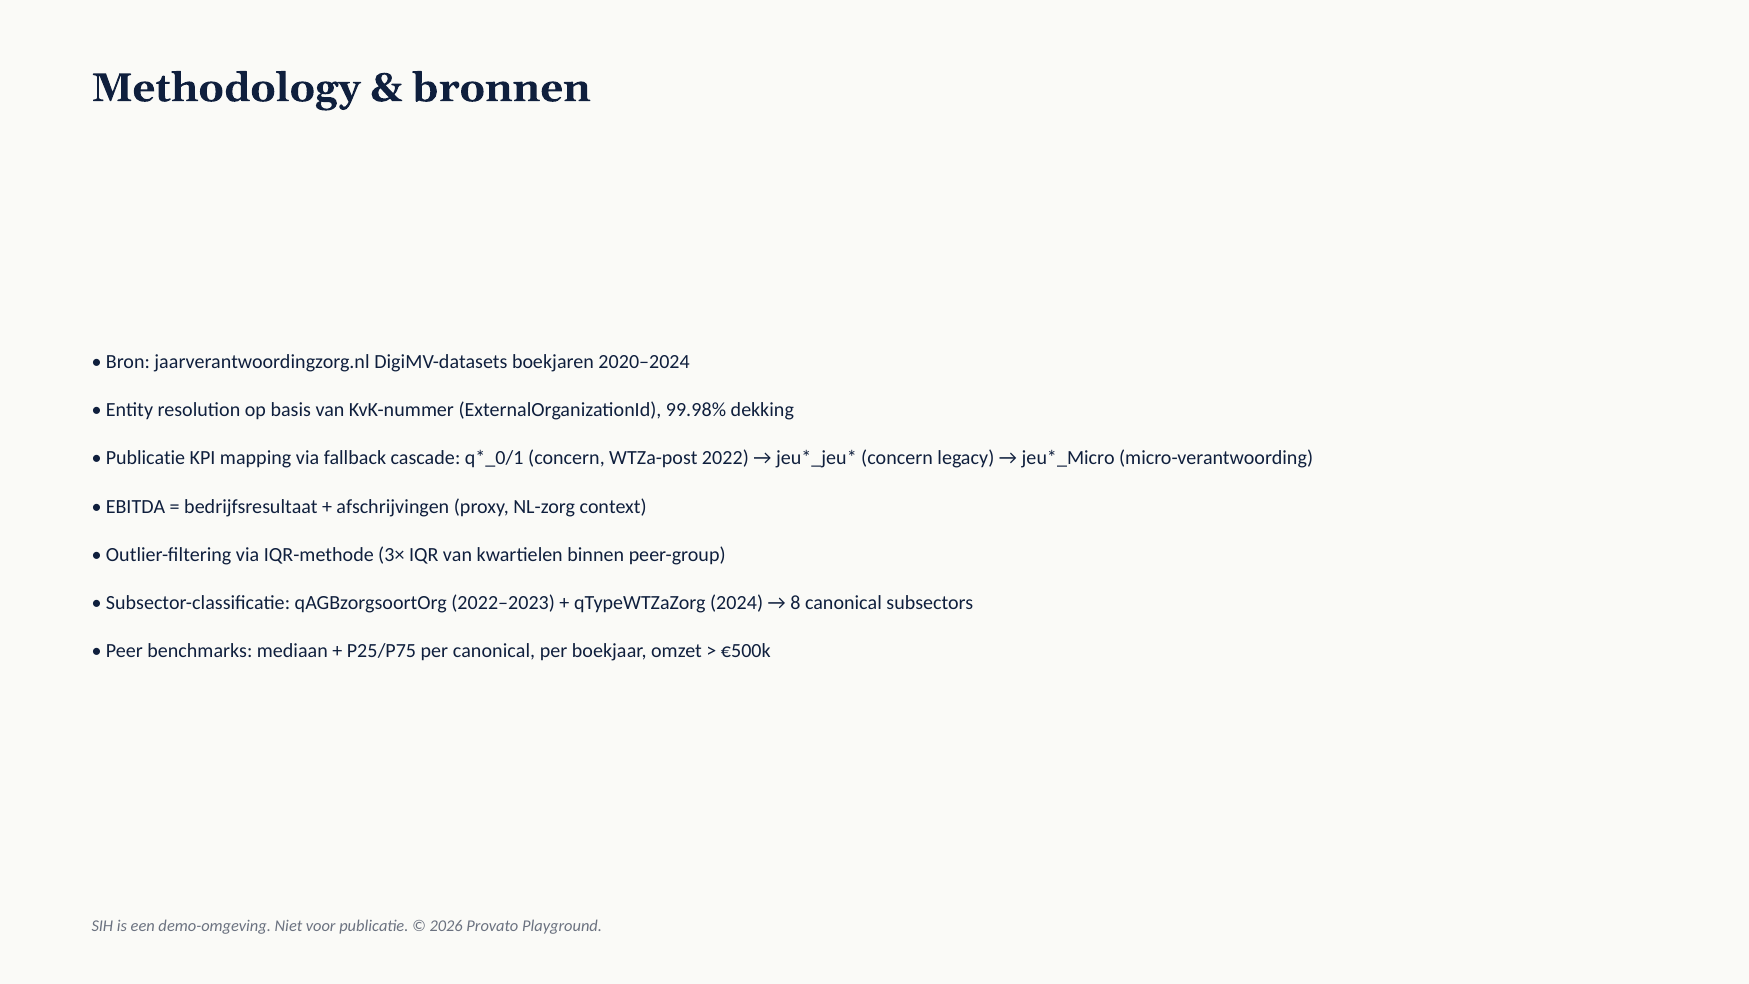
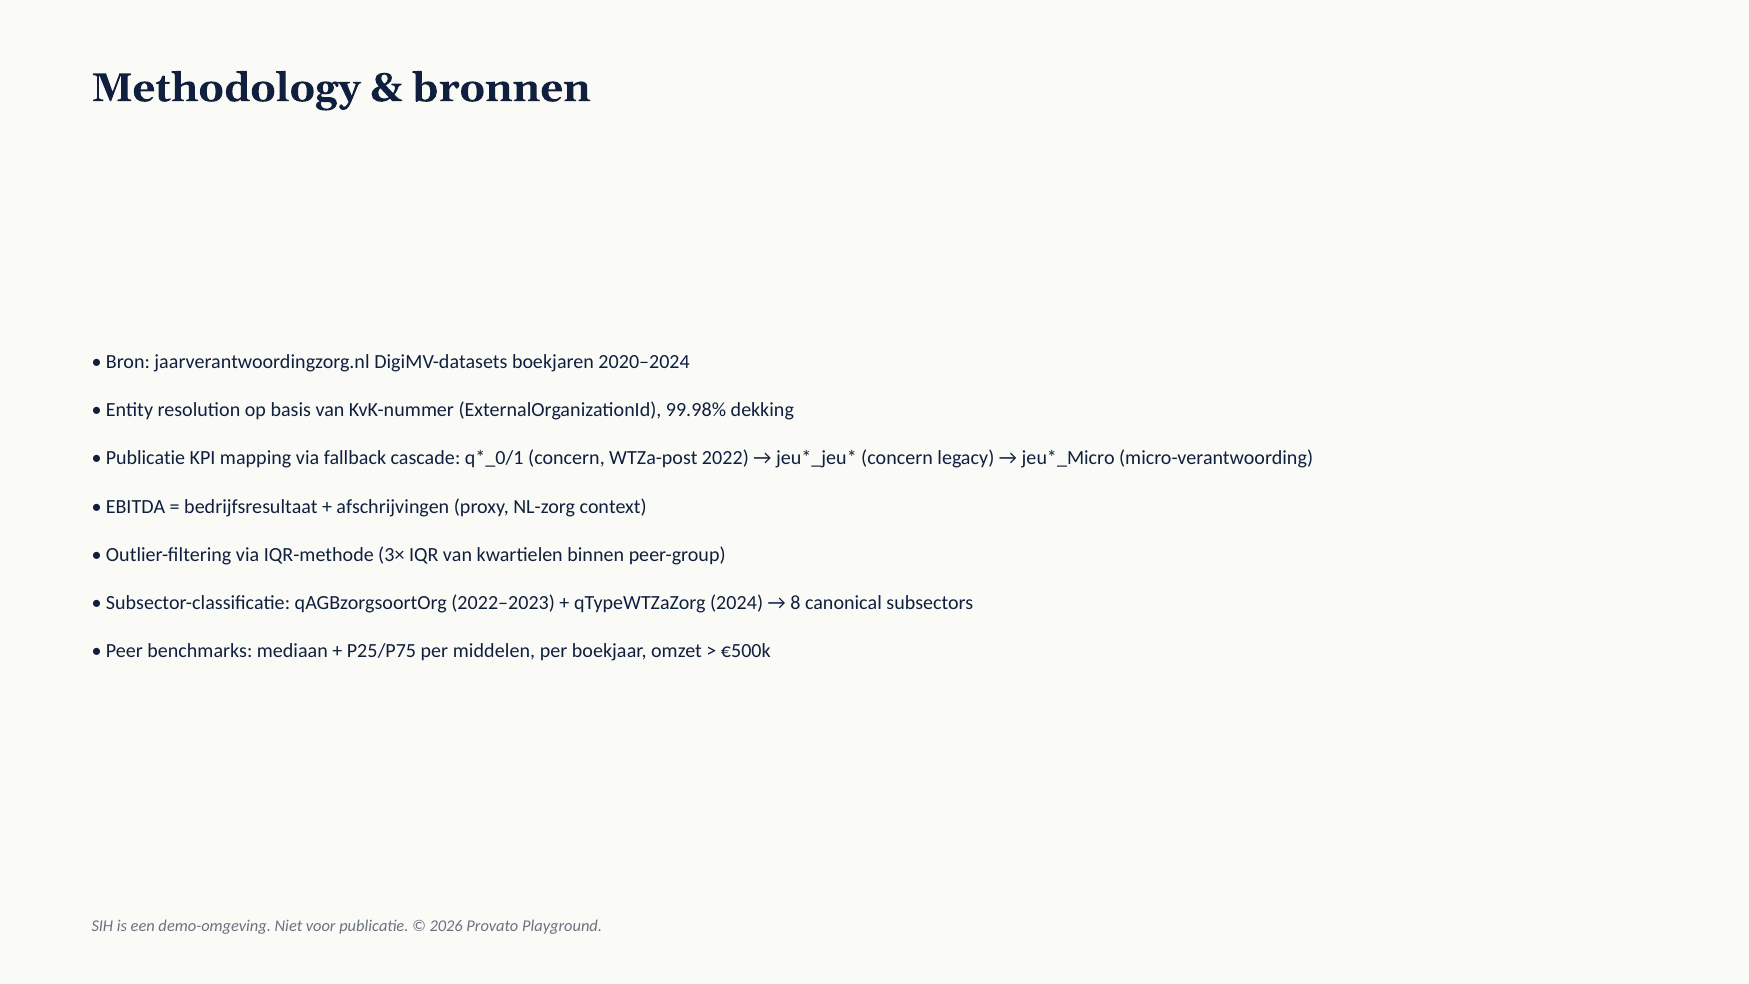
per canonical: canonical -> middelen (494, 651)
